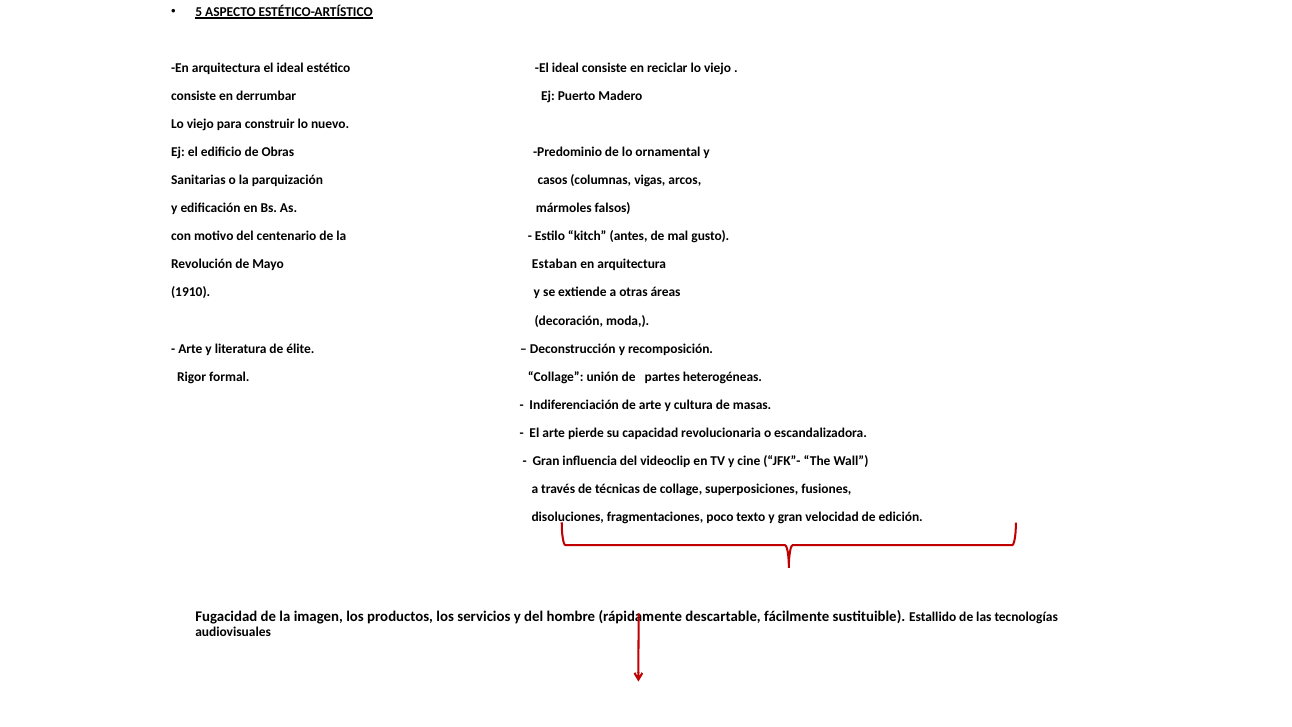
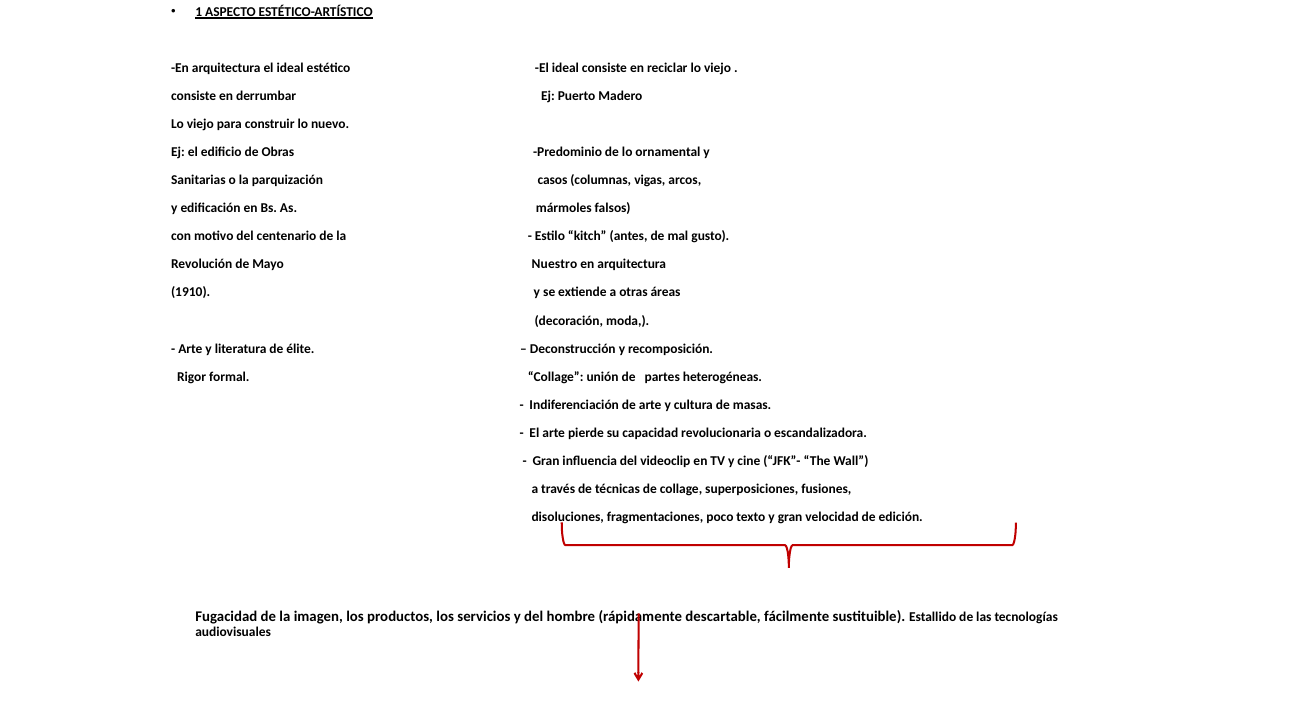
5: 5 -> 1 (199, 12)
Estaban: Estaban -> Nuestro (555, 264)
